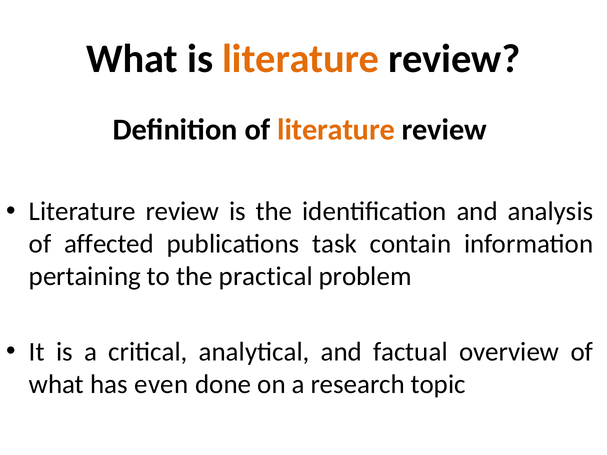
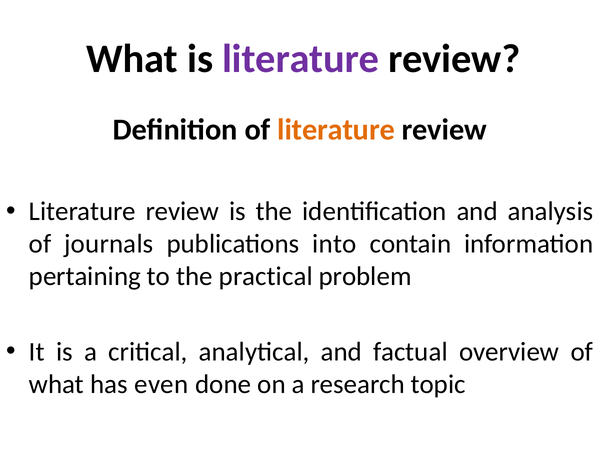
literature colour: orange -> purple (301, 59)
affected: affected -> journals (109, 244)
task: task -> into (335, 244)
